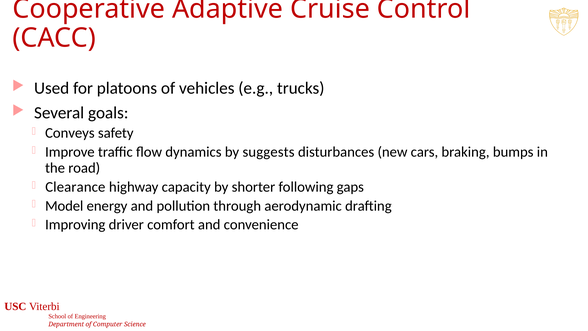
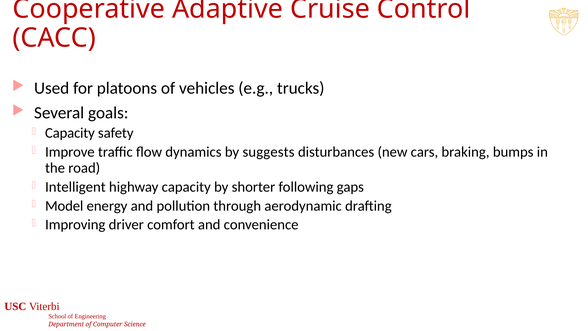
Conveys: Conveys -> Capacity (70, 133)
Clearance: Clearance -> Intelligent (75, 187)
